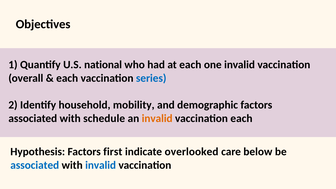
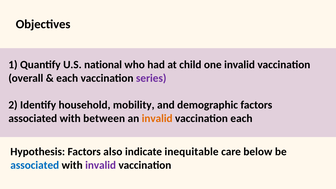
at each: each -> child (190, 65)
series colour: blue -> purple (151, 78)
schedule: schedule -> between (104, 118)
first: first -> also (113, 152)
overlooked: overlooked -> inequitable (192, 152)
invalid colour: blue -> purple (101, 165)
